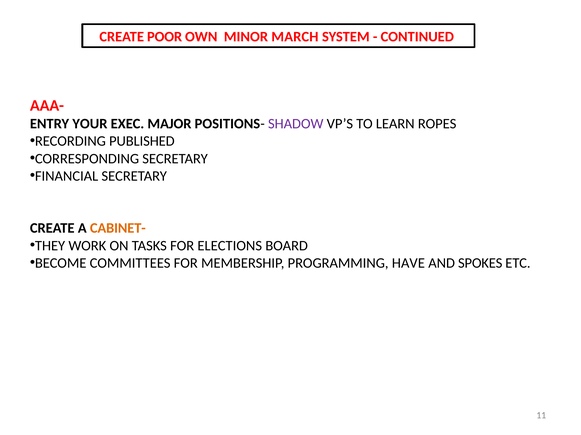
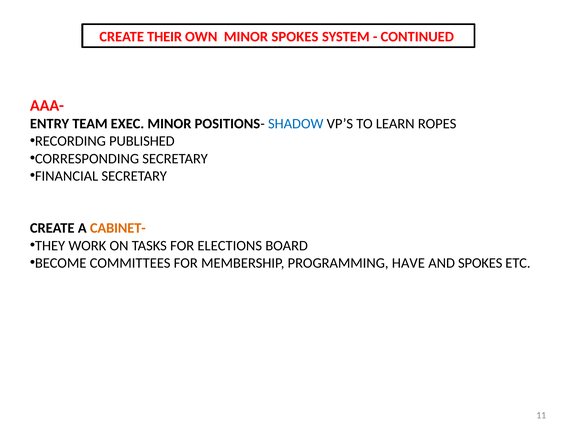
POOR: POOR -> THEIR (165, 37)
MINOR MARCH: MARCH -> SPOKES (295, 37)
YOUR: YOUR -> TEAM (90, 124)
EXEC MAJOR: MAJOR -> MINOR (169, 124)
SHADOW colour: purple -> blue (296, 124)
